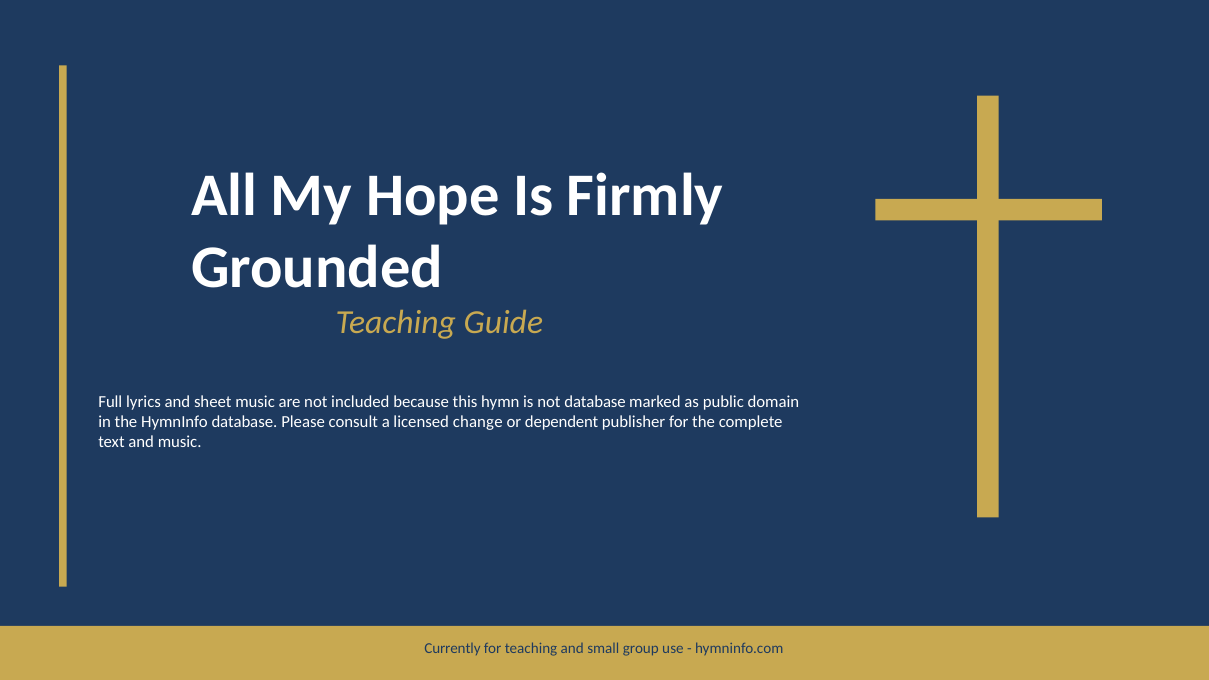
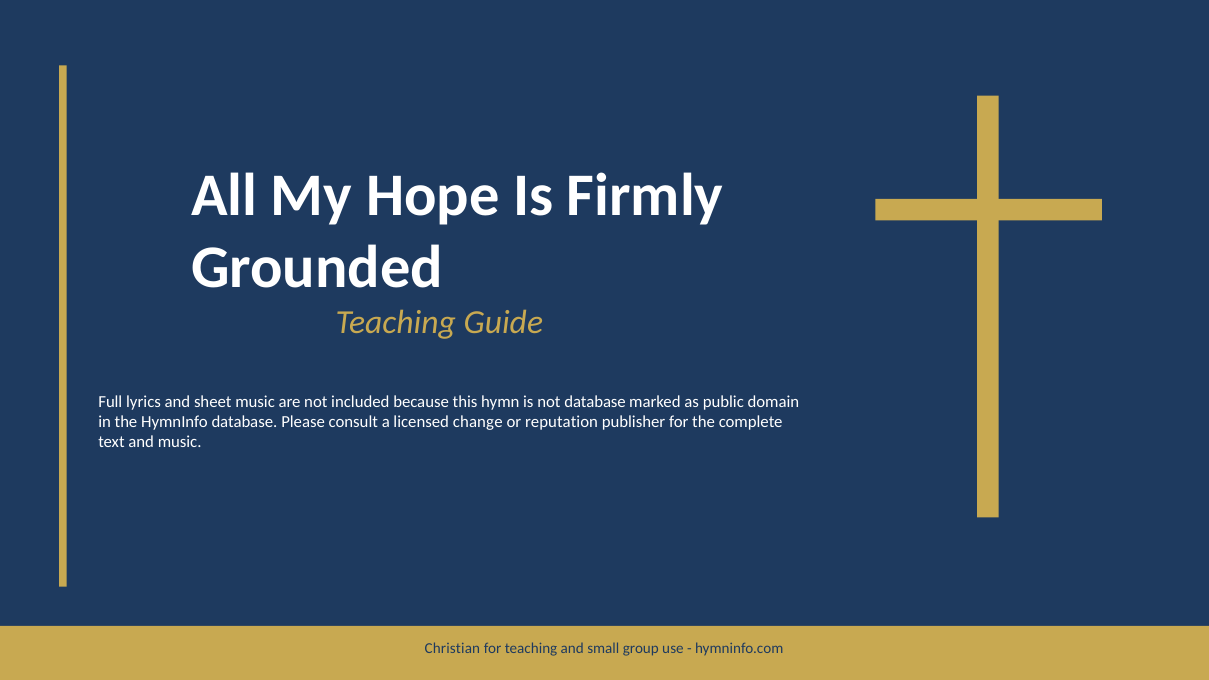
dependent: dependent -> reputation (562, 422)
Currently: Currently -> Christian (452, 649)
